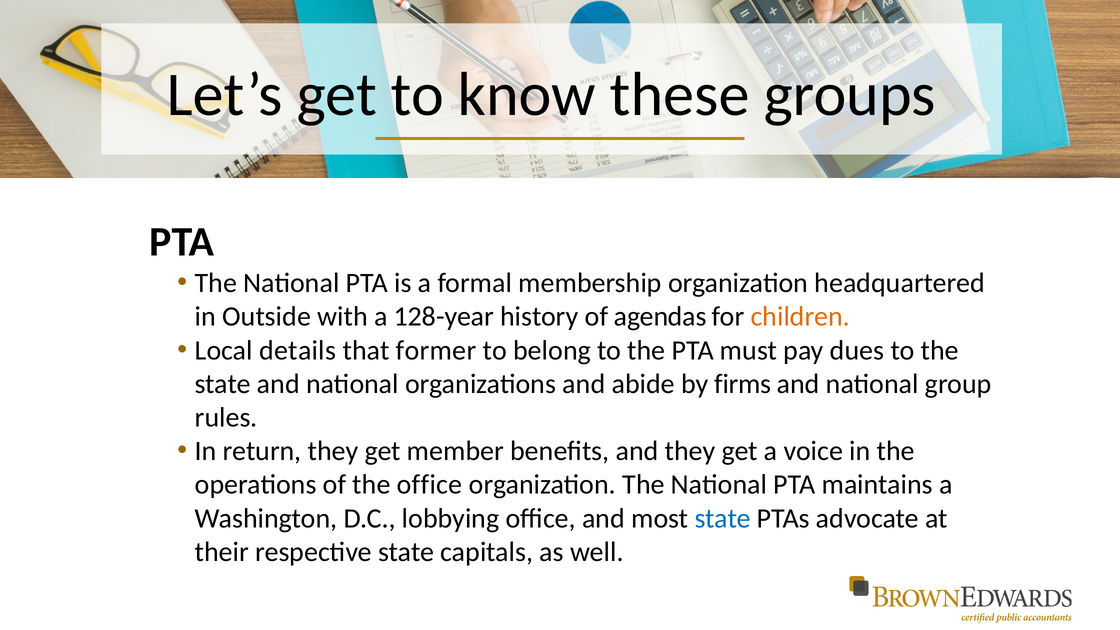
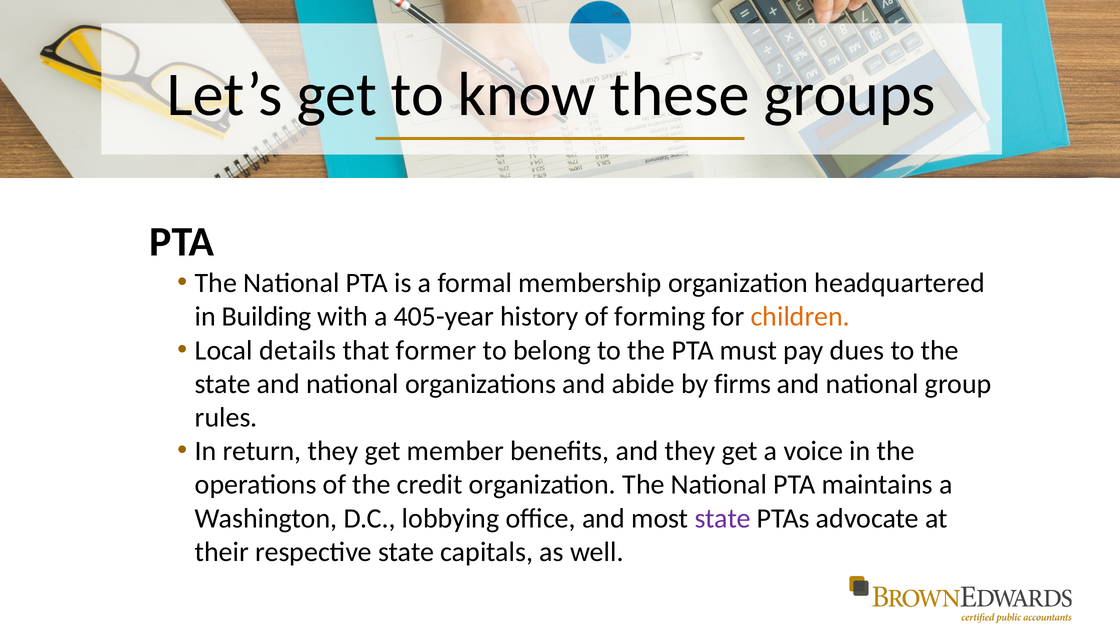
Outside: Outside -> Building (267, 317)
128-year: 128-year -> 405-year (444, 317)
agendas: agendas -> forming (660, 317)
the office: office -> credit (430, 485)
state colour: blue -> purple (723, 518)
